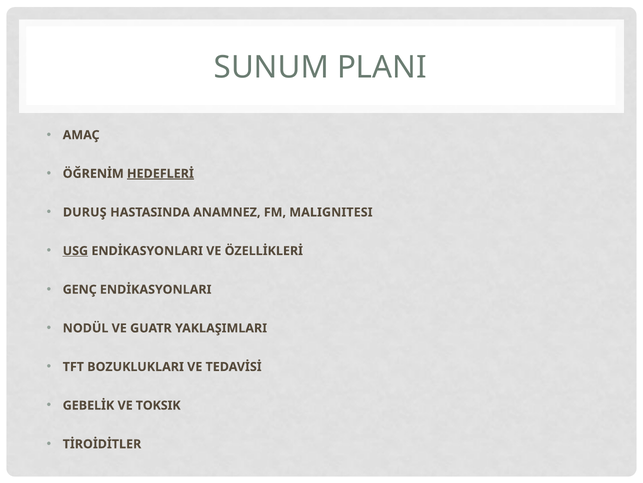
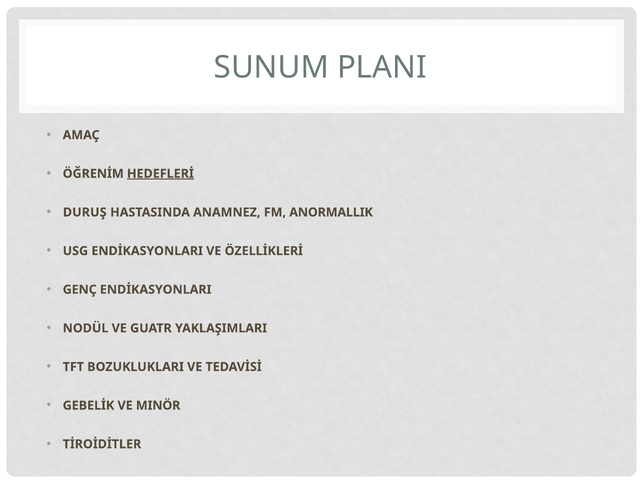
MALIGNITESI: MALIGNITESI -> ANORMALLIK (331, 212)
USG underline: present -> none (75, 251)
TOKSIK: TOKSIK -> MINÖR (158, 405)
